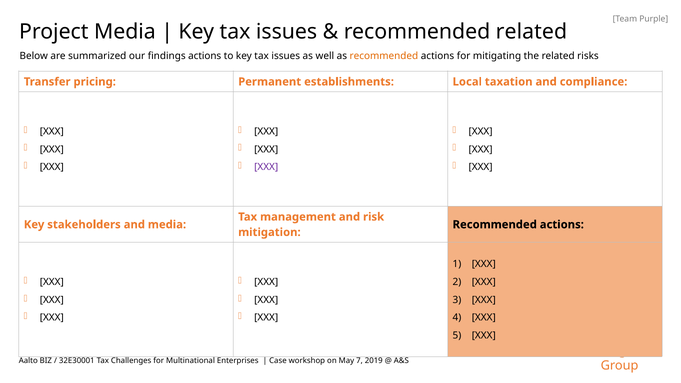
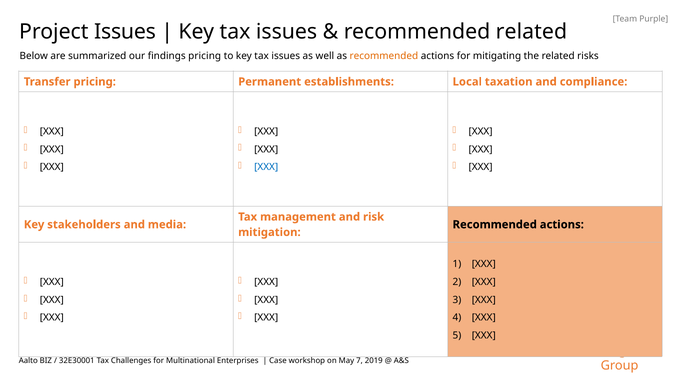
Project Media: Media -> Issues (125, 31)
findings actions: actions -> pricing (205, 56)
XXX colour: purple -> blue (266, 167)
